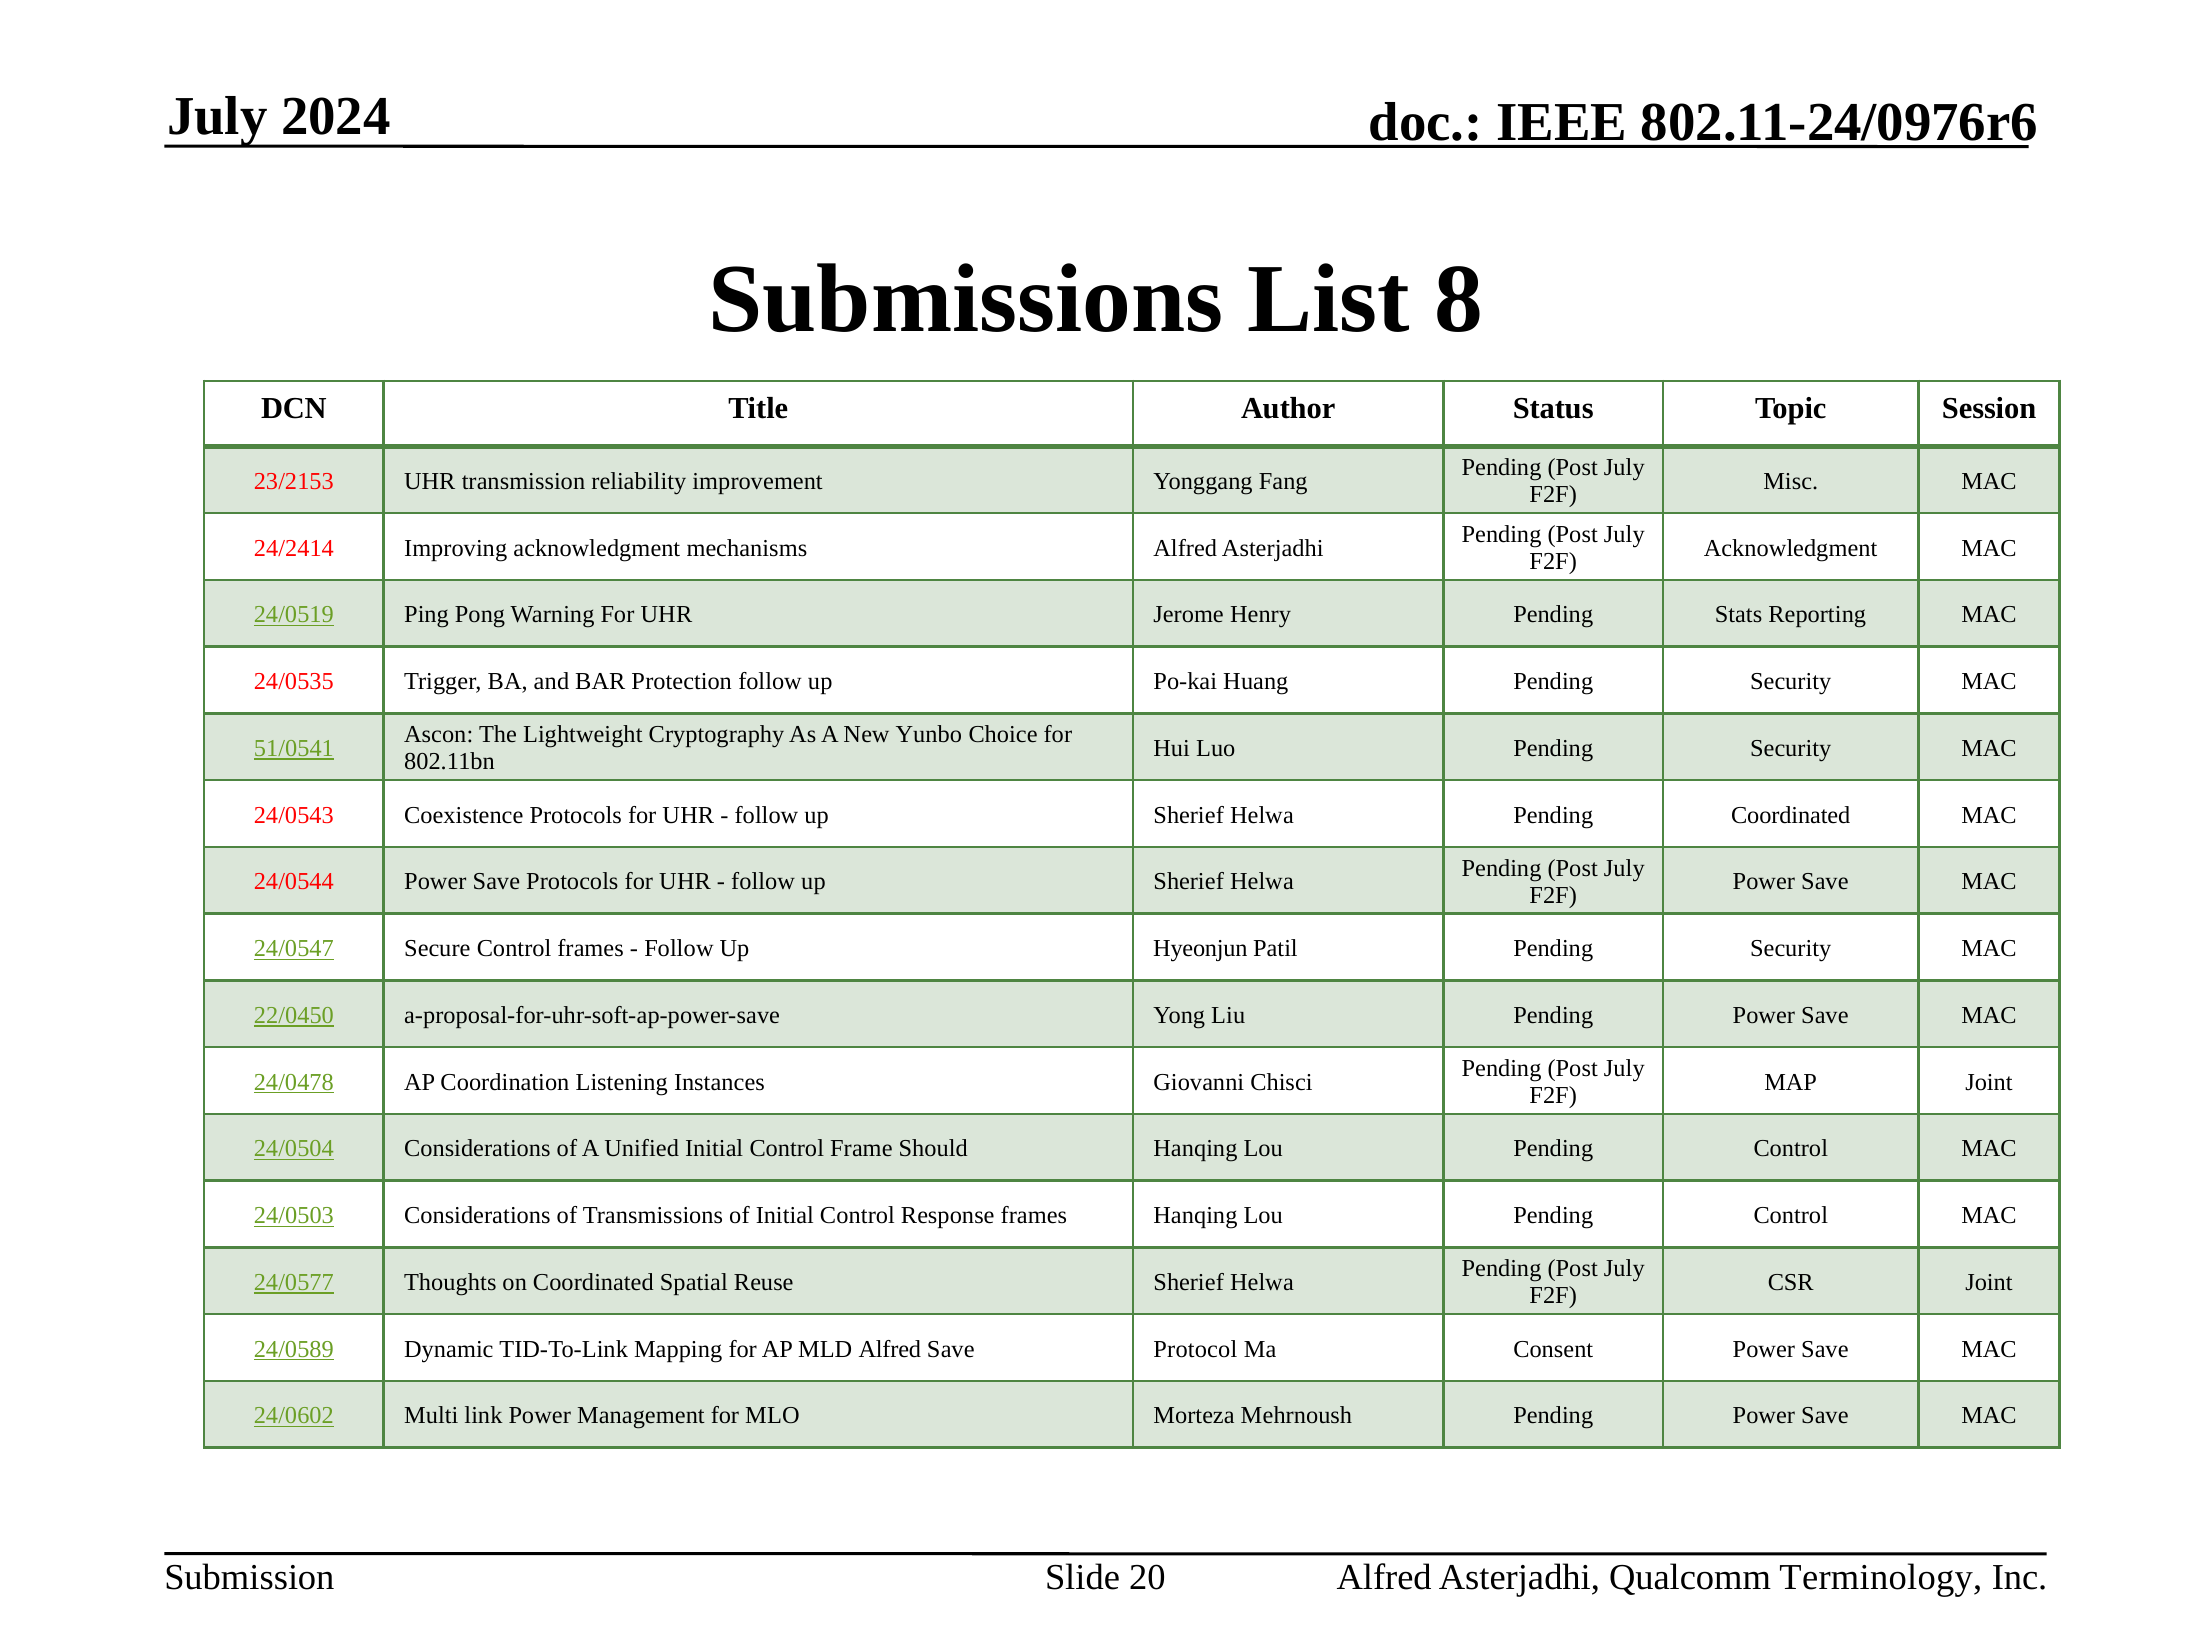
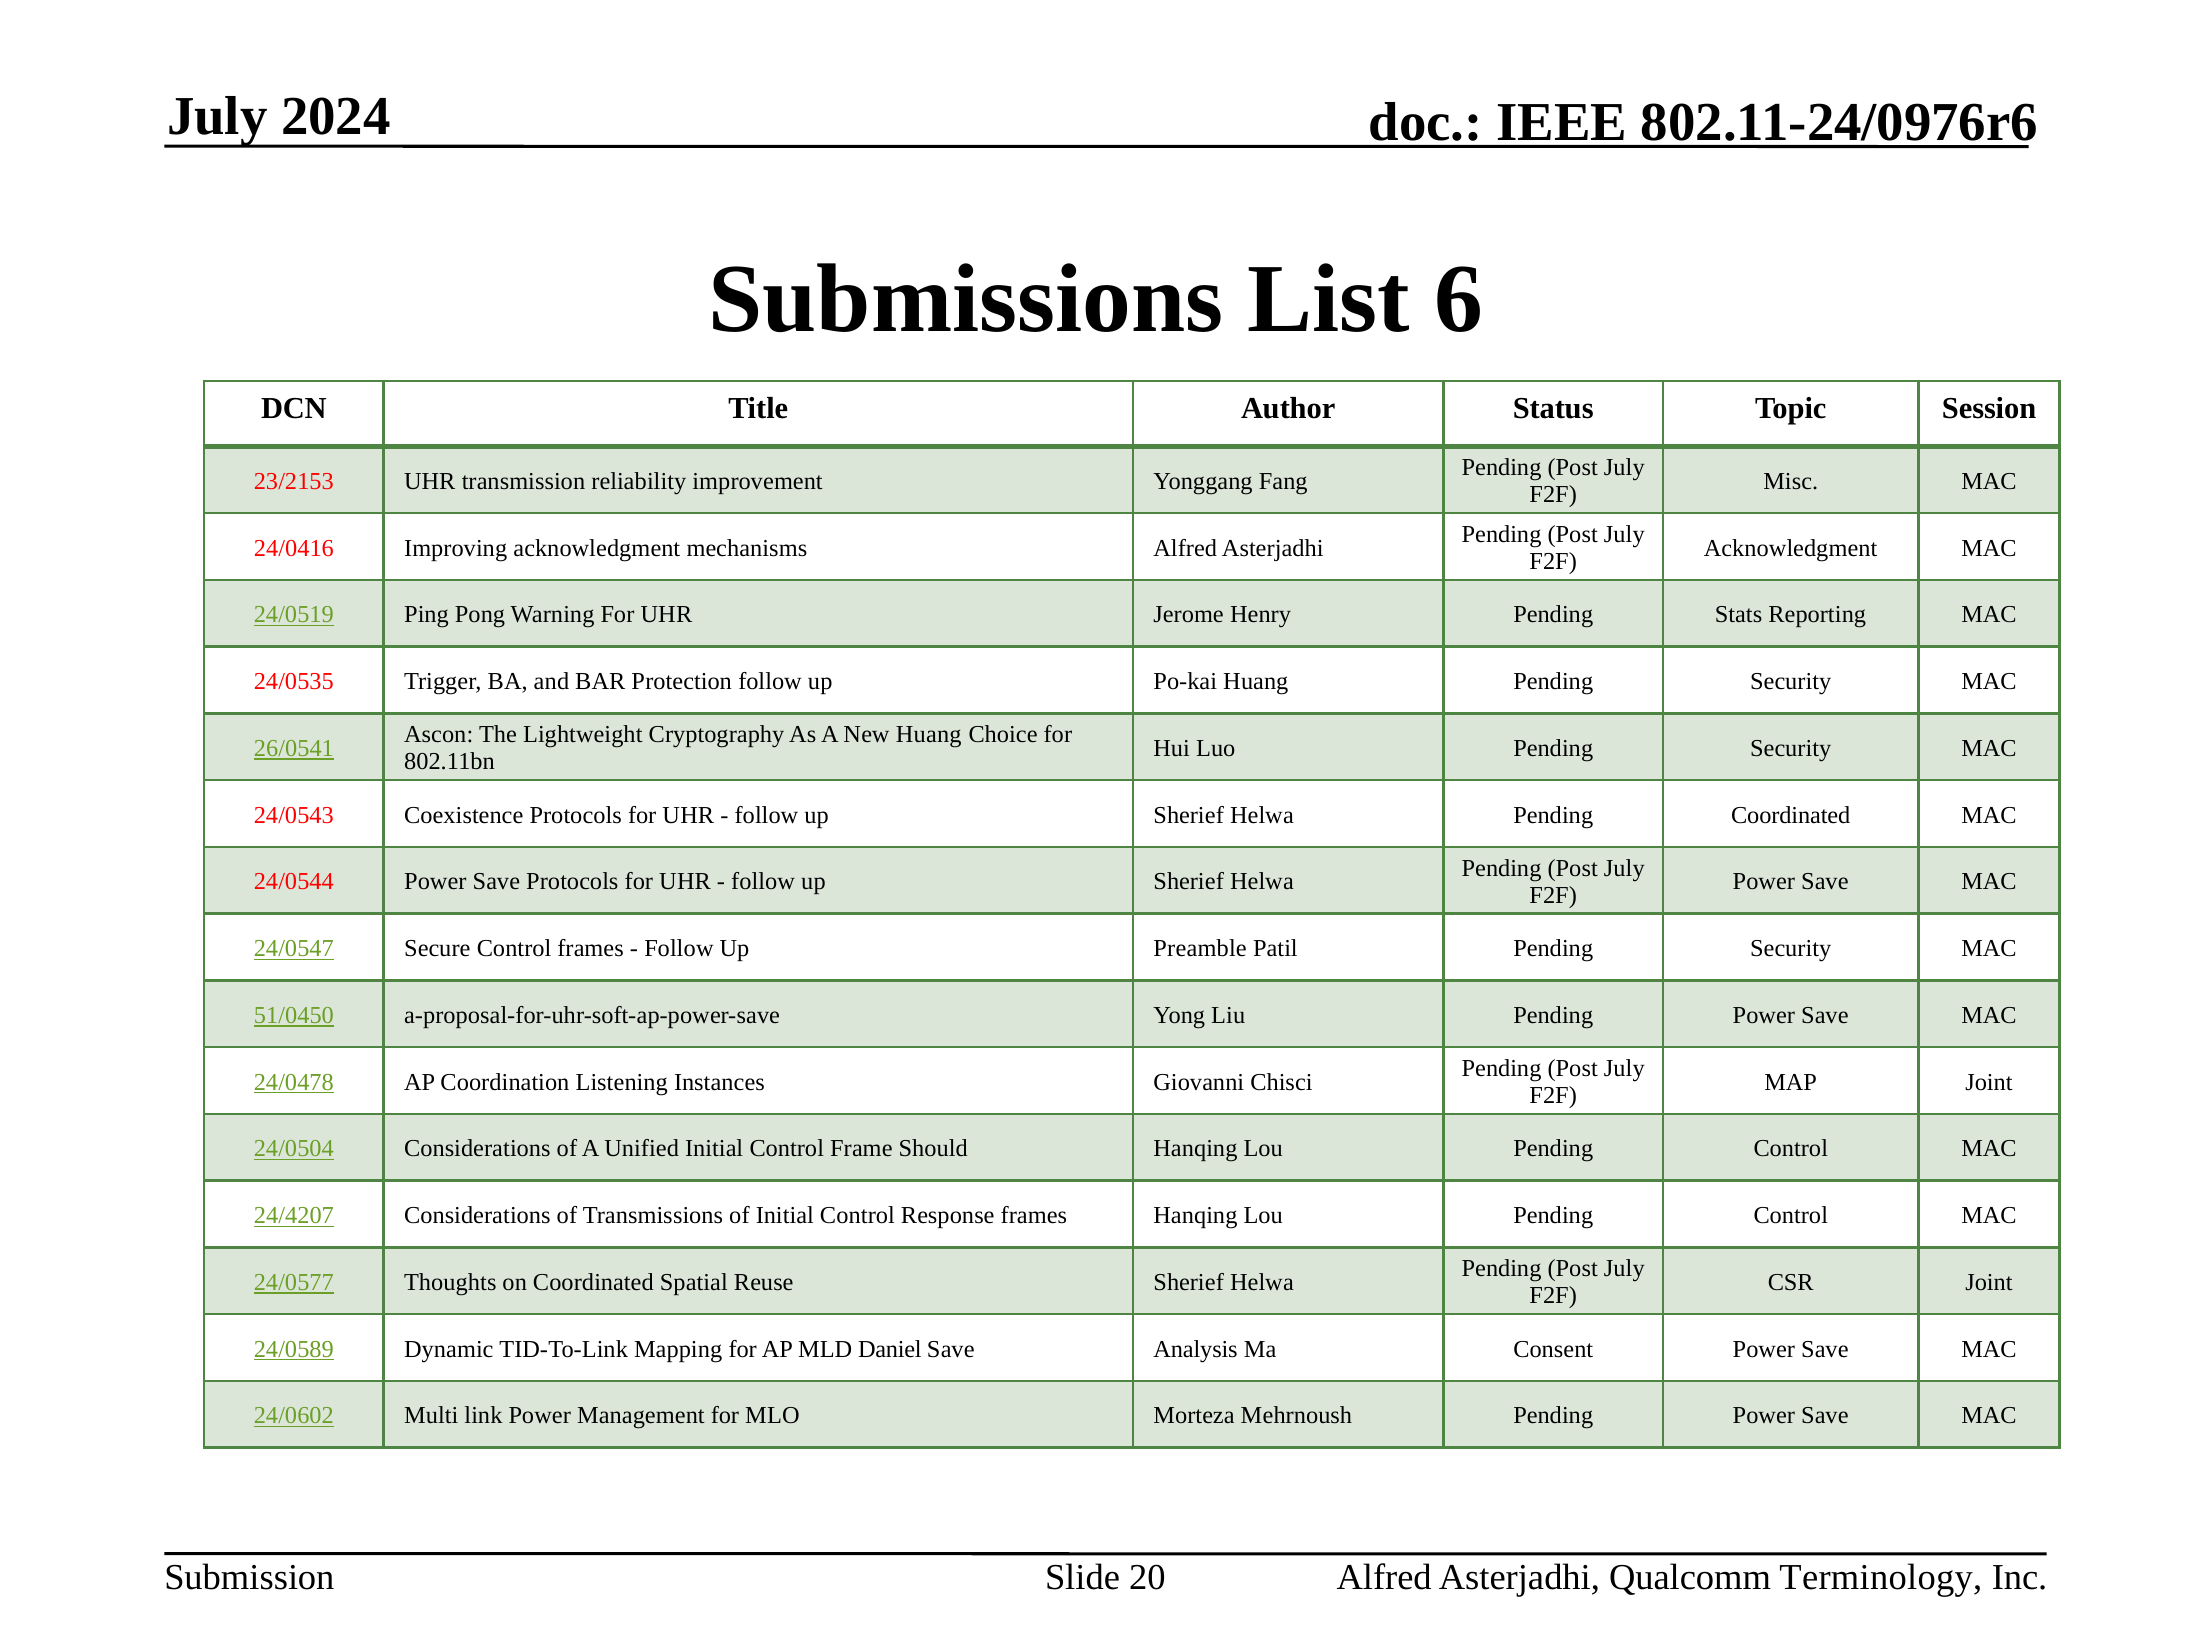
8: 8 -> 6 (1459, 299)
24/2414: 24/2414 -> 24/0416 (294, 548)
New Yunbo: Yunbo -> Huang (929, 735)
51/0541: 51/0541 -> 26/0541 (294, 748)
Hyeonjun: Hyeonjun -> Preamble (1200, 948)
22/0450: 22/0450 -> 51/0450 (294, 1015)
24/0503: 24/0503 -> 24/4207 (294, 1215)
MLD Alfred: Alfred -> Daniel (890, 1349)
Protocol: Protocol -> Analysis (1196, 1349)
